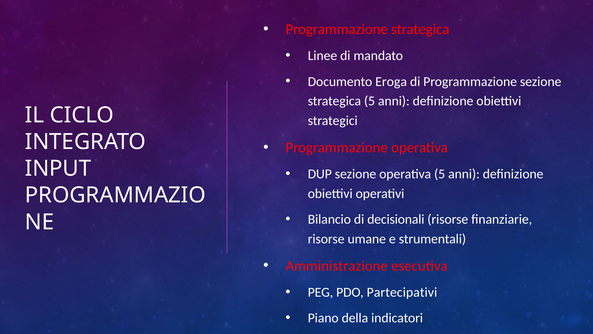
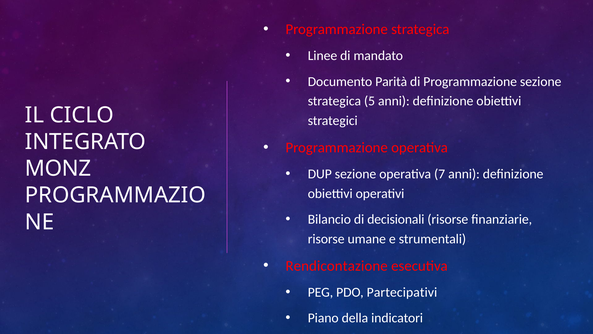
Eroga: Eroga -> Parità (391, 81)
INPUT: INPUT -> MONZ (58, 168)
operativa 5: 5 -> 7 (440, 174)
Amministrazione: Amministrazione -> Rendicontazione (337, 266)
